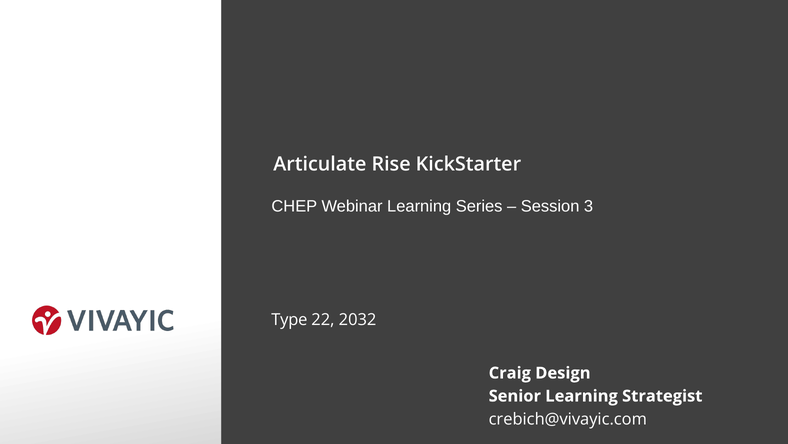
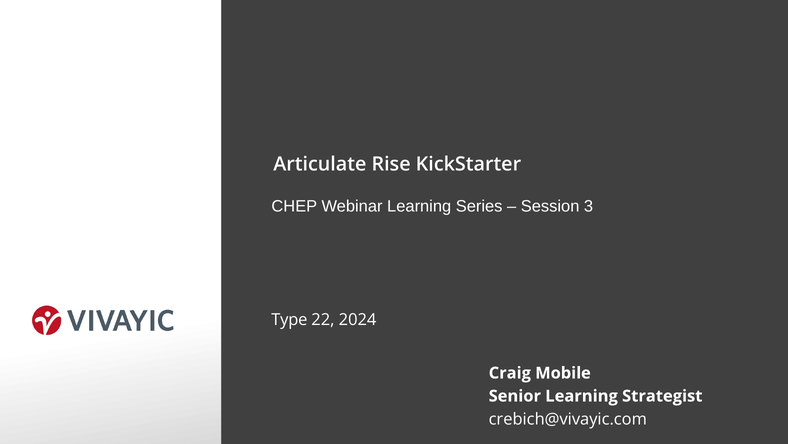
2032: 2032 -> 2024 (358, 320)
Design: Design -> Mobile (563, 373)
